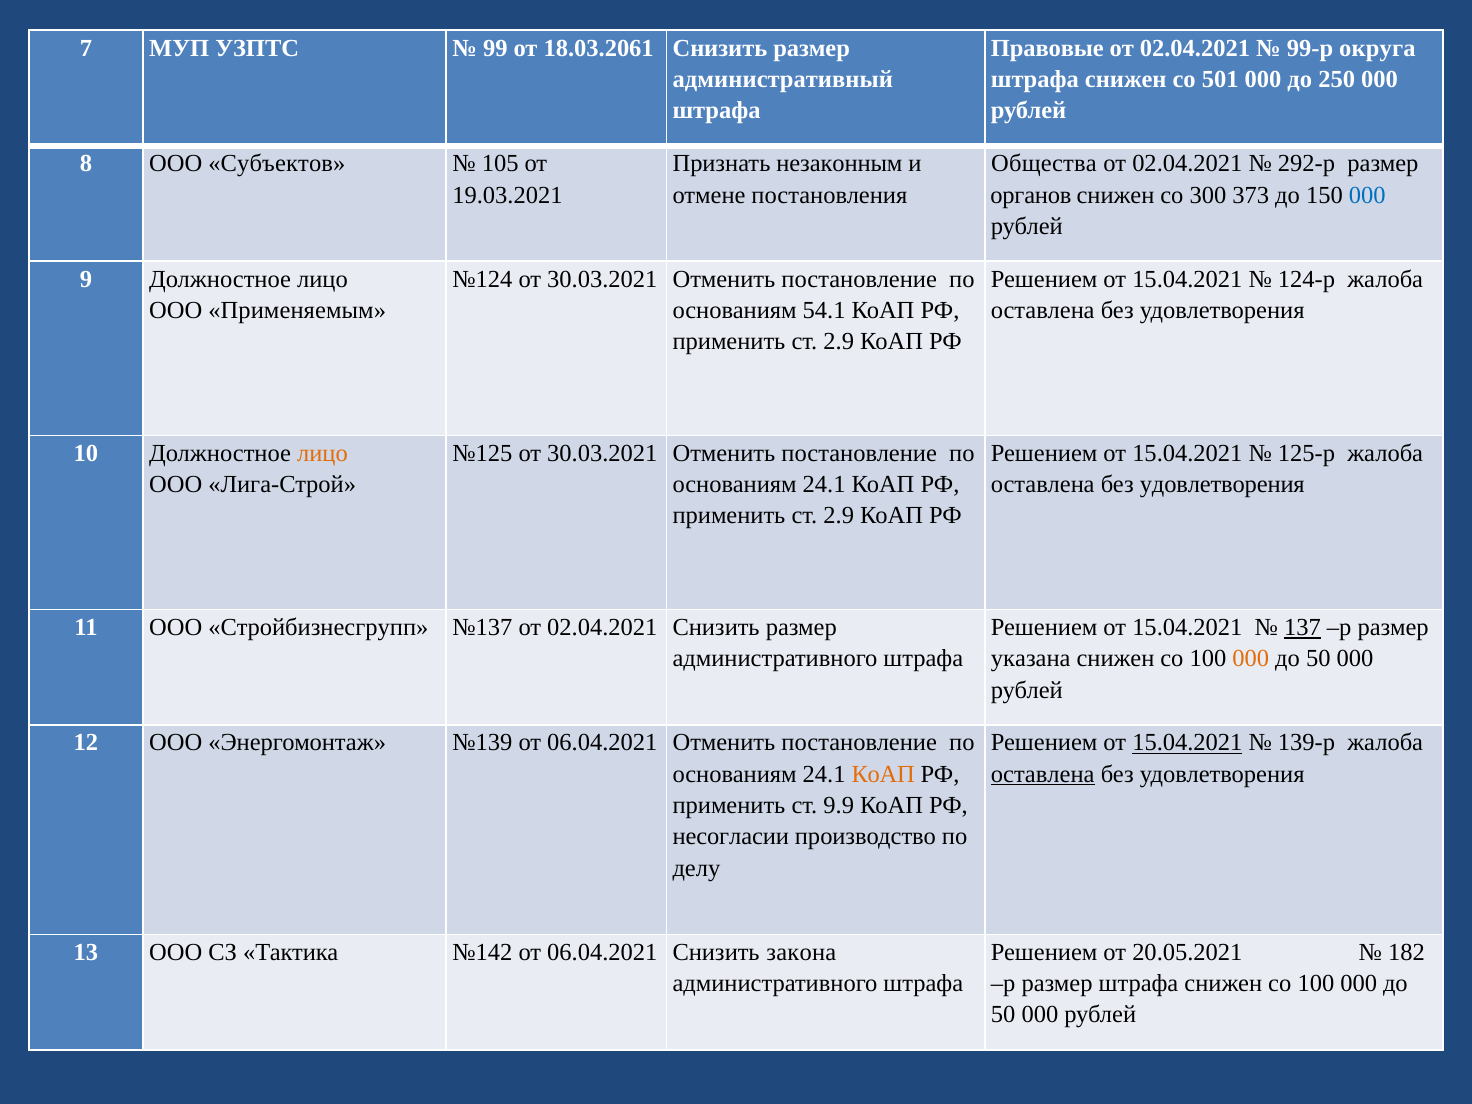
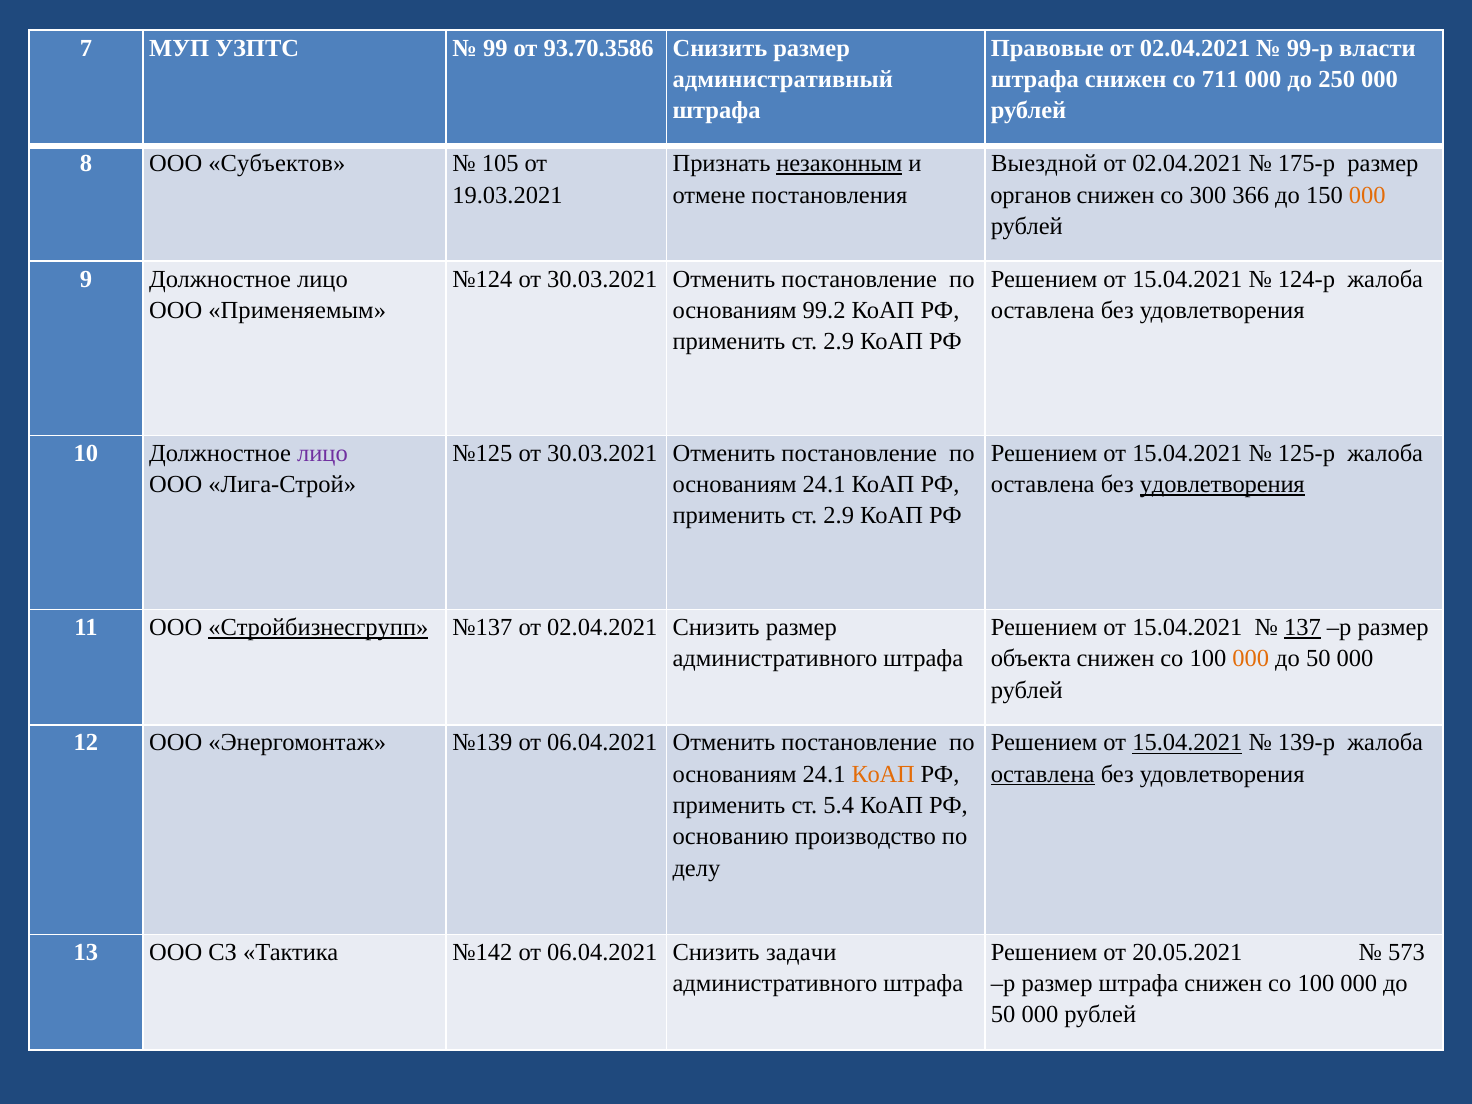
18.03.2061: 18.03.2061 -> 93.70.3586 (599, 48)
округа: округа -> власти (1377, 48)
501: 501 -> 711 (1220, 79)
незаконным underline: none -> present (839, 164)
Общества: Общества -> Выездной (1044, 164)
292-р: 292-р -> 175-р (1307, 164)
373: 373 -> 366 (1251, 195)
000 colour: blue -> orange (1367, 195)
54.1: 54.1 -> 99.2 (824, 310)
лицо colour: orange -> purple (323, 453)
удовлетворения underline: none -> present (1222, 485)
Стройбизнесгрупп underline: none -> present (318, 627)
указана: указана -> объекта (1031, 659)
9.9: 9.9 -> 5.4 (839, 805)
несогласии: несогласии -> основанию (731, 837)
закона: закона -> задачи (801, 952)
182: 182 -> 573 (1407, 952)
